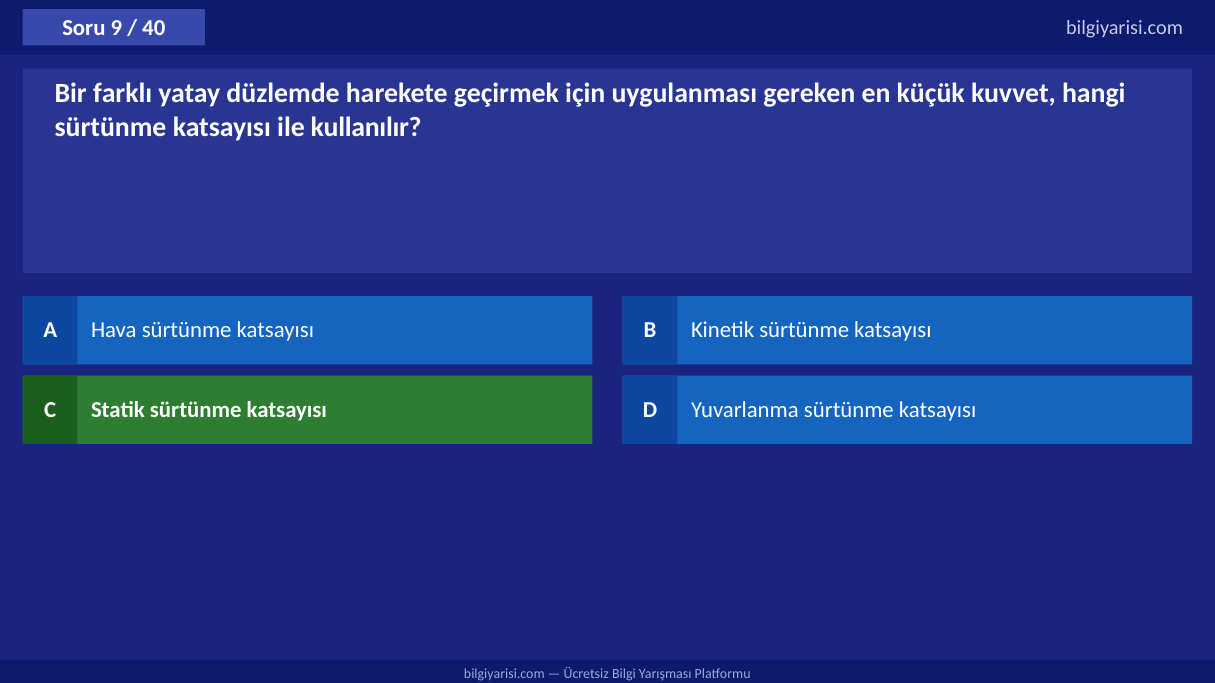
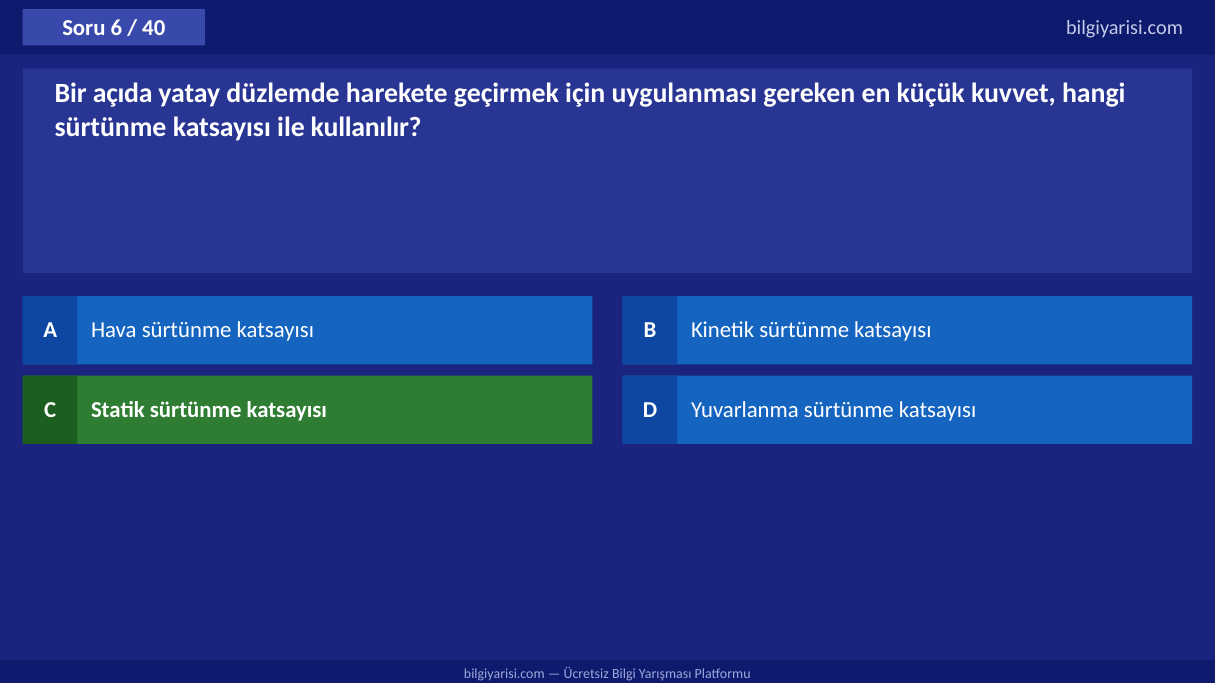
9: 9 -> 6 (116, 28)
farklı: farklı -> açıda (123, 94)
